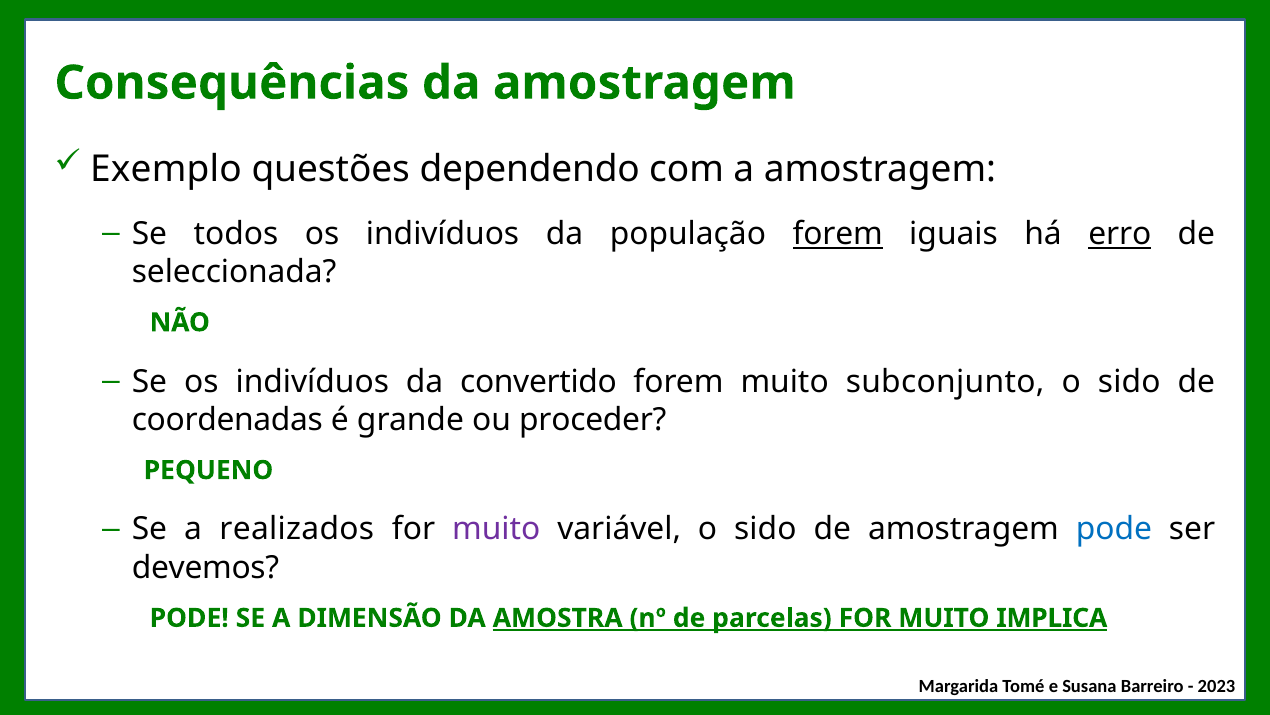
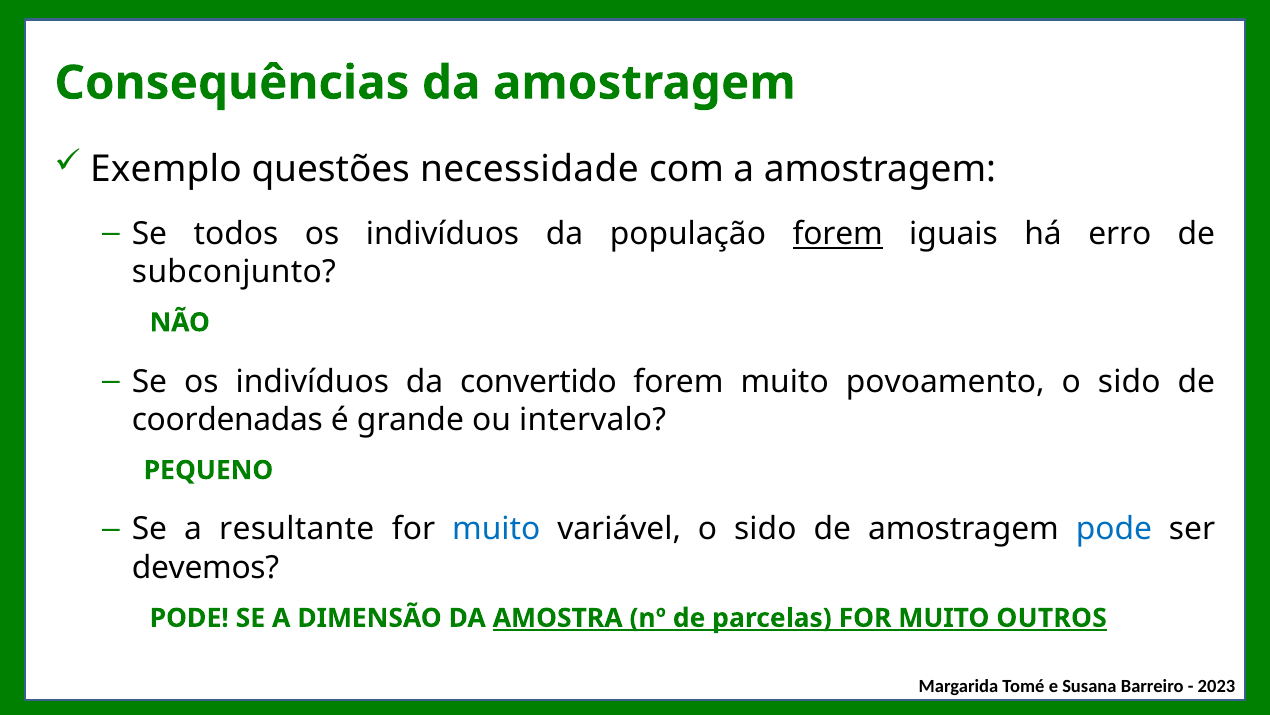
dependendo: dependendo -> necessidade (529, 169)
erro underline: present -> none (1120, 234)
seleccionada: seleccionada -> subconjunto (234, 272)
subconjunto: subconjunto -> povoamento (945, 381)
proceder: proceder -> intervalo (593, 419)
realizados: realizados -> resultante (297, 529)
muito colour: purple -> blue (496, 529)
IMPLICA: IMPLICA -> OUTROS (1052, 618)
